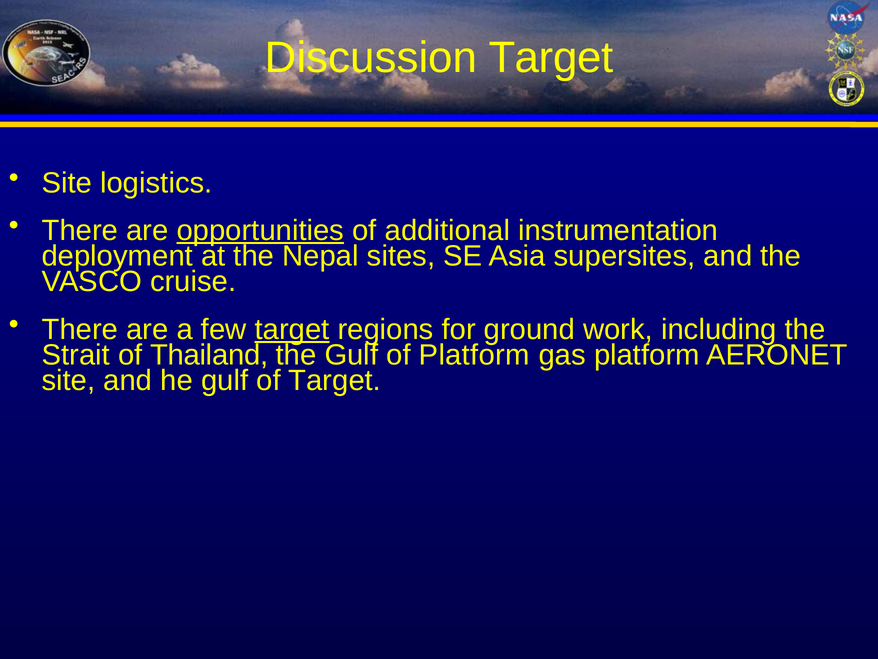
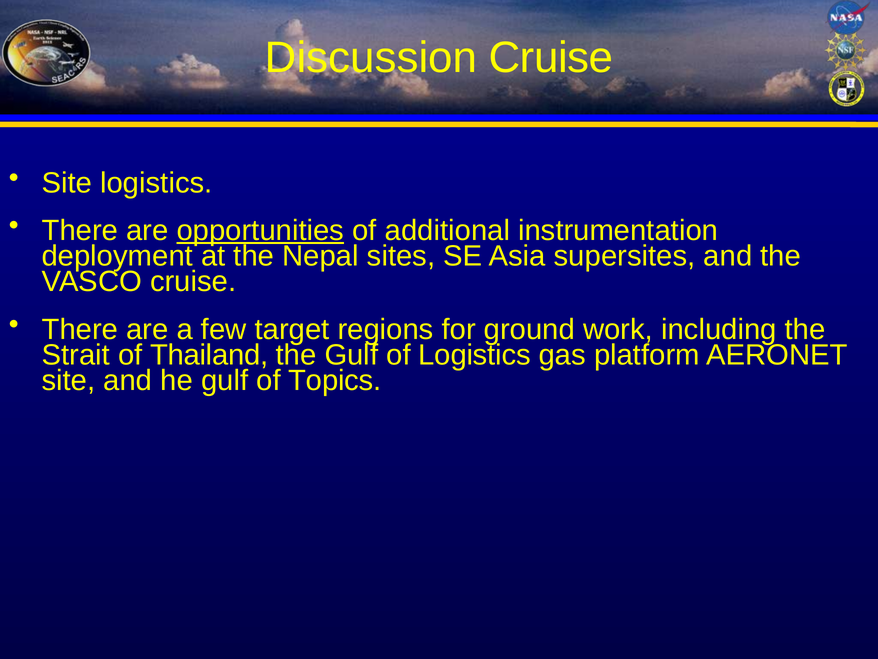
Discussion Target: Target -> Cruise (551, 58)
target underline: present -> none (292, 329)
of Platform: Platform -> Logistics (475, 355)
of Target: Target -> Topics (335, 380)
